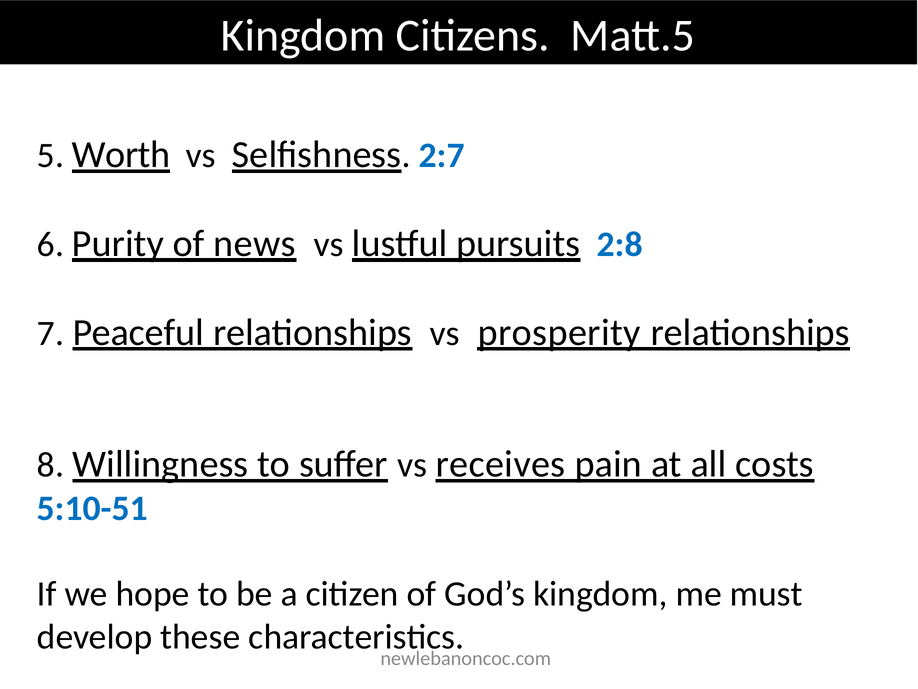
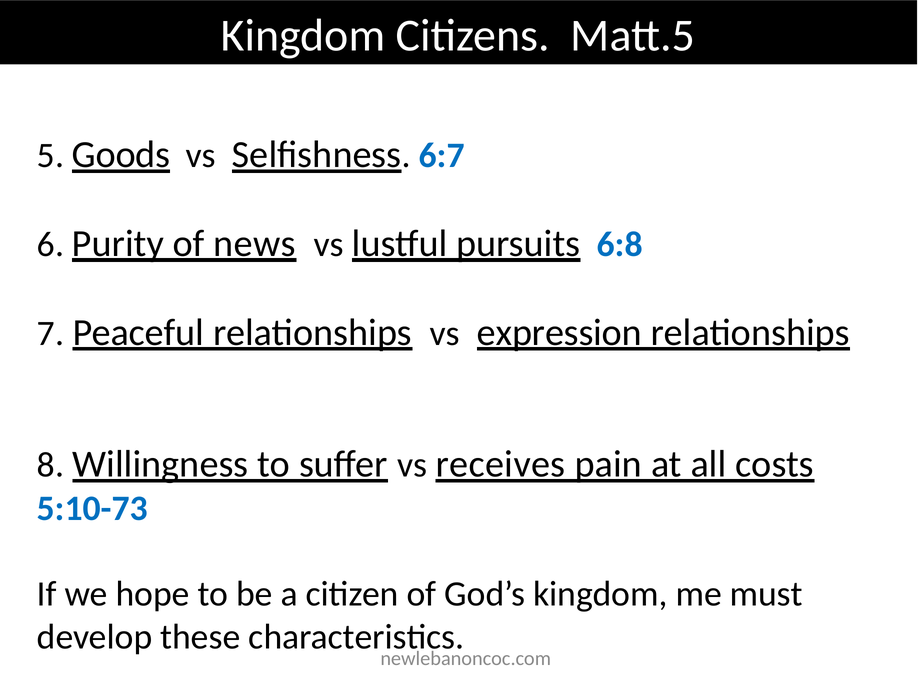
Worth: Worth -> Goods (121, 155)
2:7: 2:7 -> 6:7 (442, 155)
2:8: 2:8 -> 6:8 (620, 244)
prosperity: prosperity -> expression (559, 332)
5:10-51: 5:10-51 -> 5:10-73 (92, 508)
